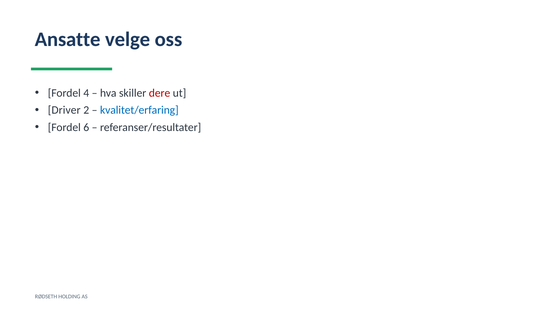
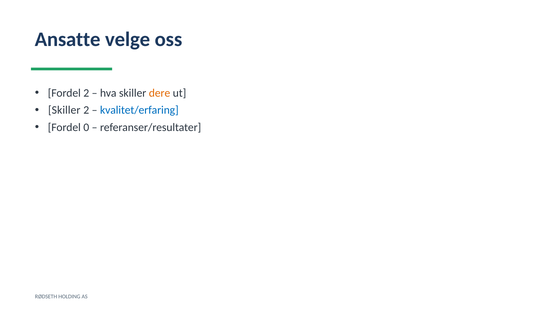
Fordel 4: 4 -> 2 (86, 93)
dere colour: red -> orange (160, 93)
Driver: Driver -> Skiller (64, 110)
6: 6 -> 0 (86, 128)
